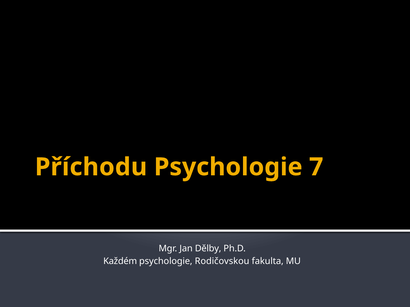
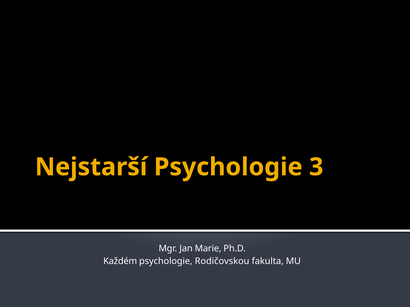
Příchodu: Příchodu -> Nejstarší (91, 167)
7: 7 -> 3 (316, 167)
Dělby: Dělby -> Marie (208, 249)
